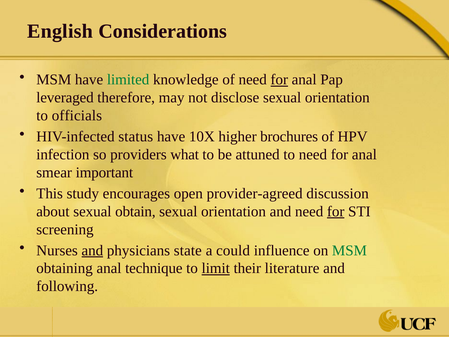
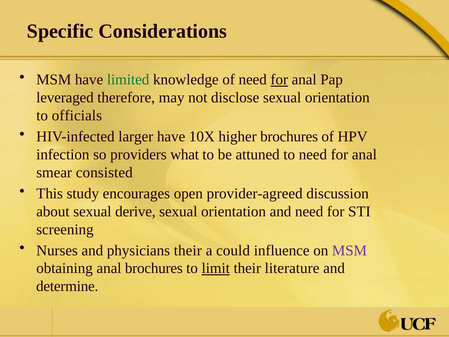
English: English -> Specific (60, 31)
status: status -> larger (136, 136)
important: important -> consisted (104, 172)
obtain: obtain -> derive (135, 211)
for underline: present -> none (336, 211)
and underline: present -> none (92, 250)
physicians state: state -> their (188, 250)
MSM colour: green -> purple (349, 250)
anal technique: technique -> brochures (154, 268)
following: following -> determine (67, 286)
